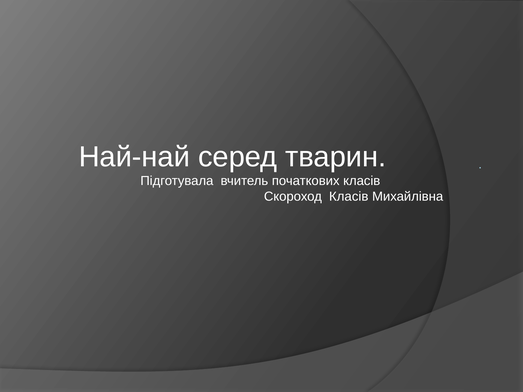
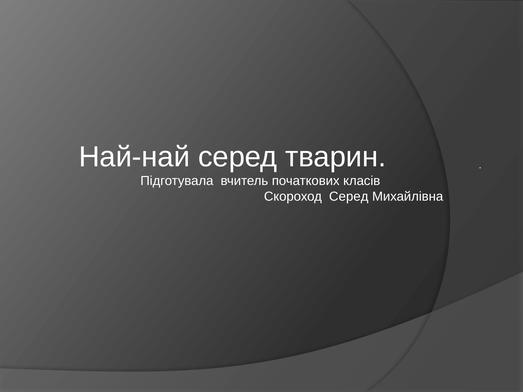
Скороход Класів: Класів -> Серед (349, 197)
